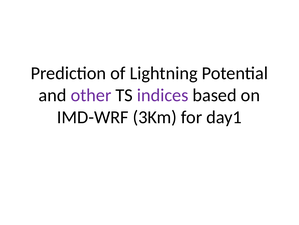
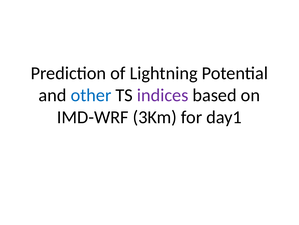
other colour: purple -> blue (91, 95)
